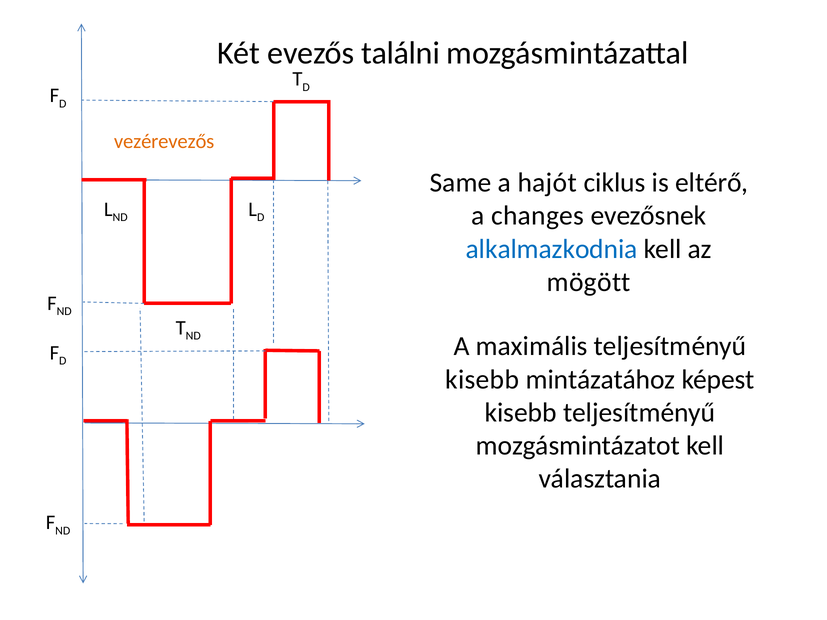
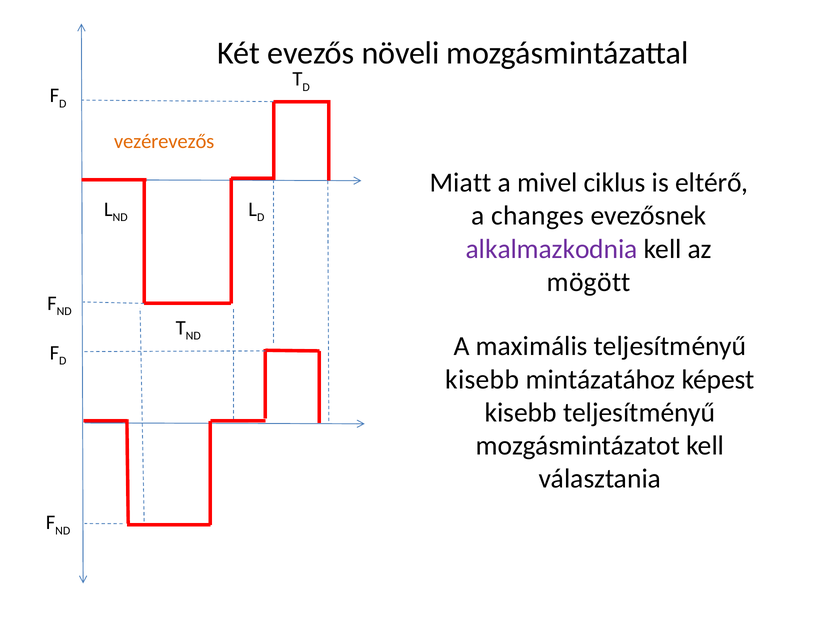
találni: találni -> növeli (401, 53)
Same: Same -> Miatt (461, 183)
hajót: hajót -> mivel (547, 183)
alkalmazkodnia colour: blue -> purple (552, 249)
